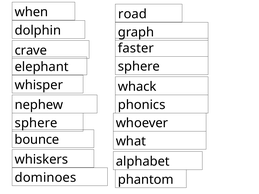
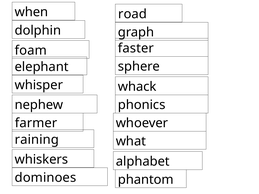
crave: crave -> foam (31, 50)
sphere: sphere -> farmer (36, 123)
bounce: bounce -> raining (37, 140)
